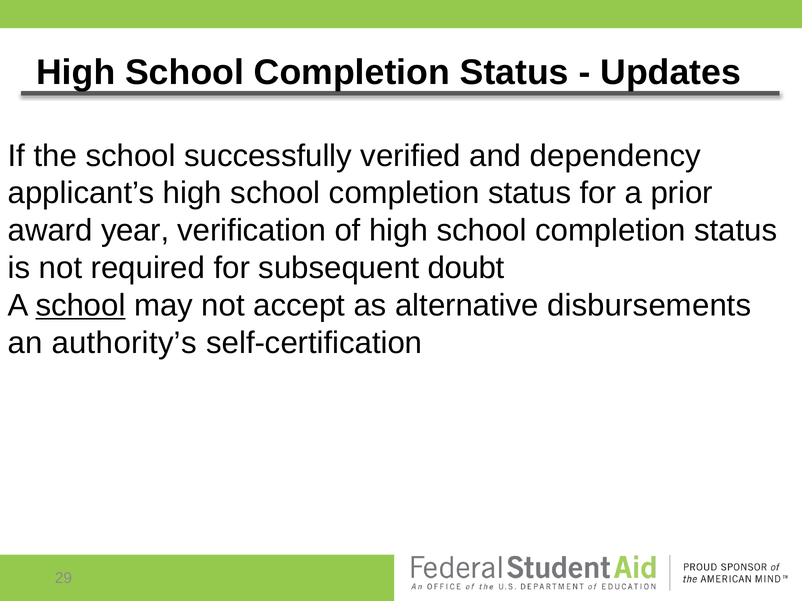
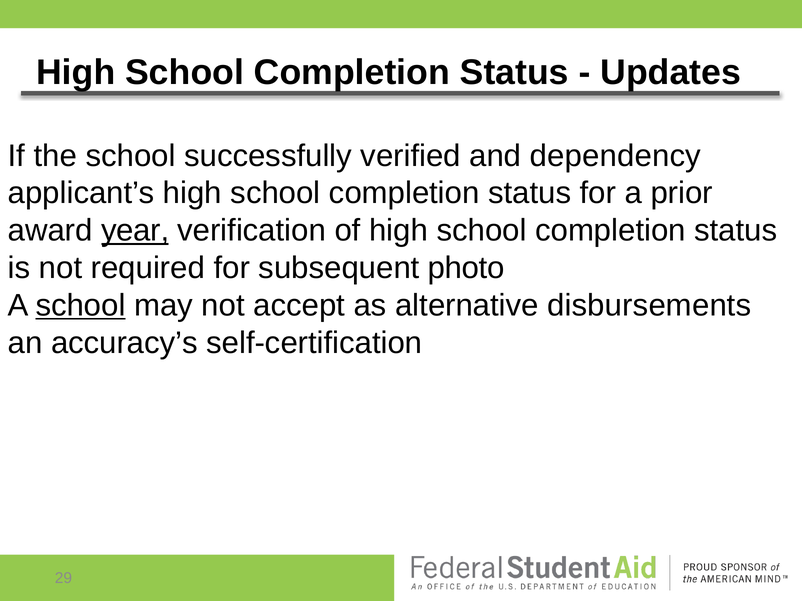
year underline: none -> present (135, 231)
doubt: doubt -> photo (466, 268)
authority’s: authority’s -> accuracy’s (124, 343)
